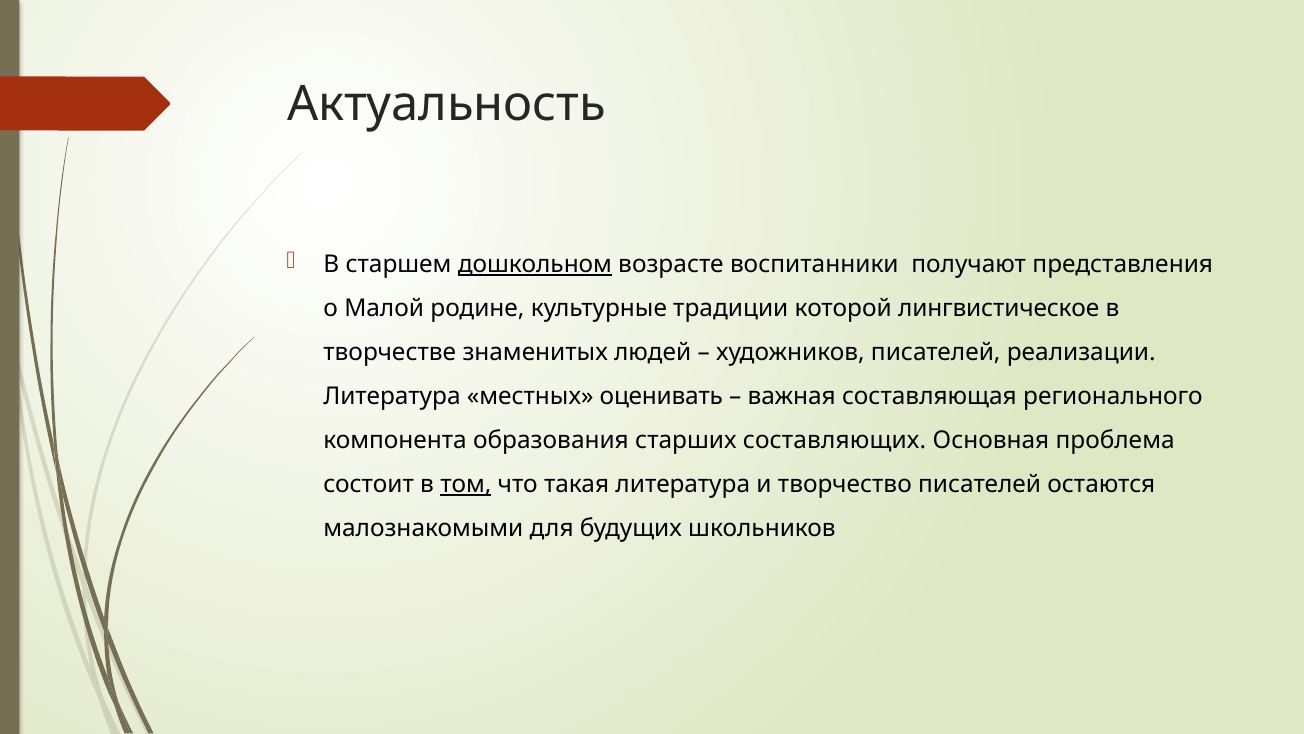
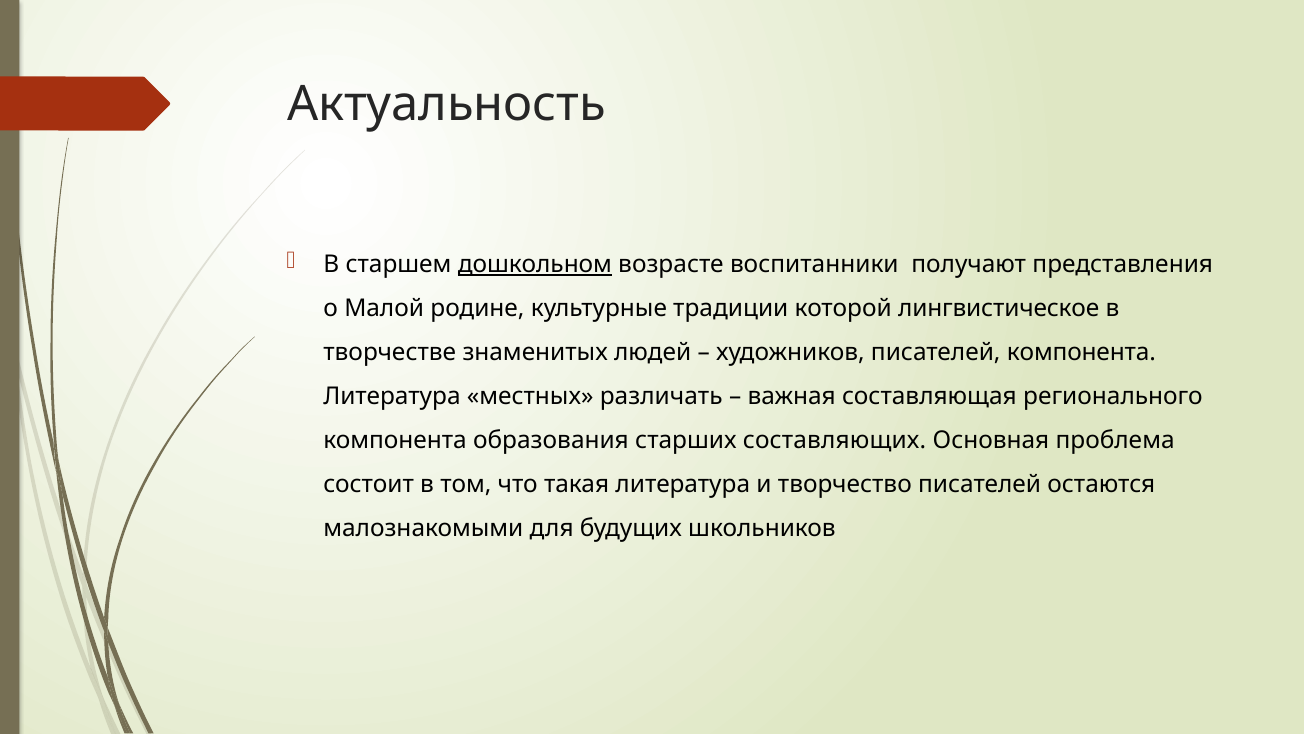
писателей реализации: реализации -> компонента (1081, 352)
оценивать: оценивать -> различать (661, 396)
том underline: present -> none (466, 484)
